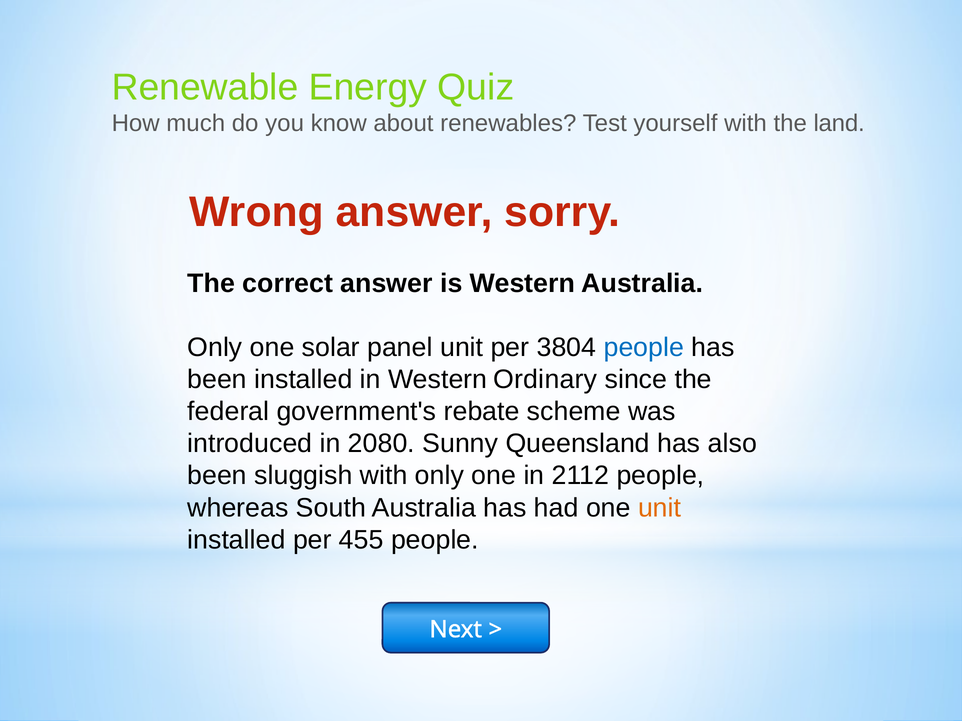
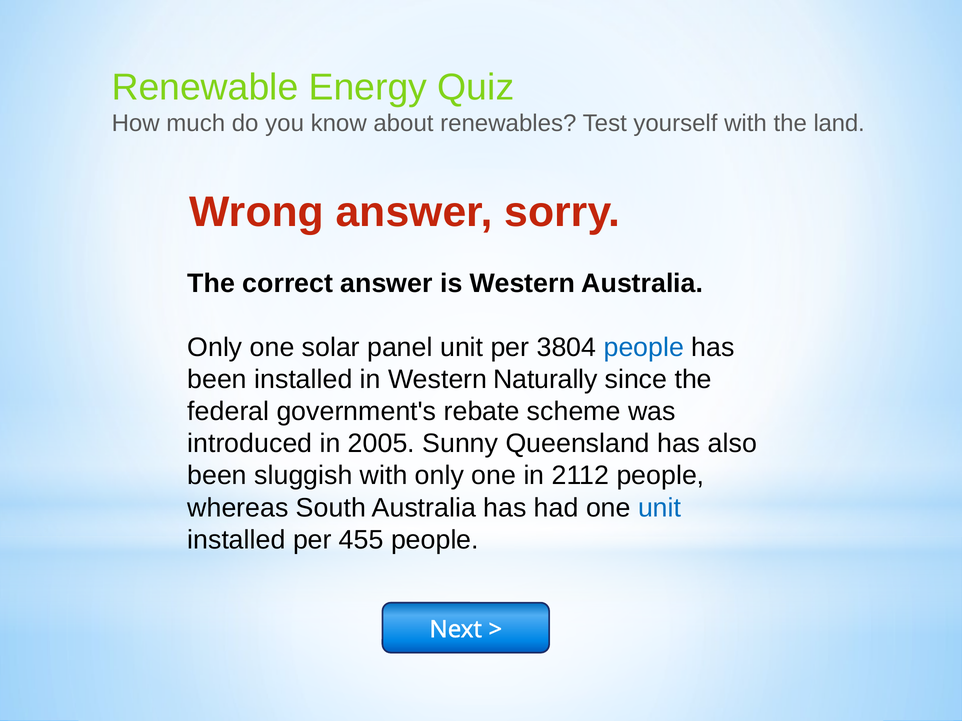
Ordinary: Ordinary -> Naturally (545, 380)
2080: 2080 -> 2005 (381, 444)
unit colour: orange -> blue (660, 508)
